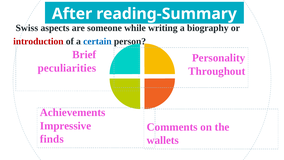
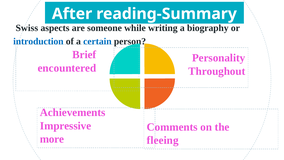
introduction colour: red -> blue (38, 41)
peculiarities: peculiarities -> encountered (67, 68)
finds: finds -> more (52, 139)
wallets: wallets -> fleeing (163, 140)
